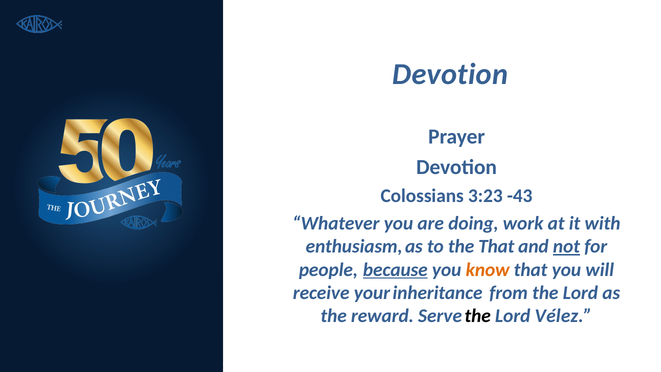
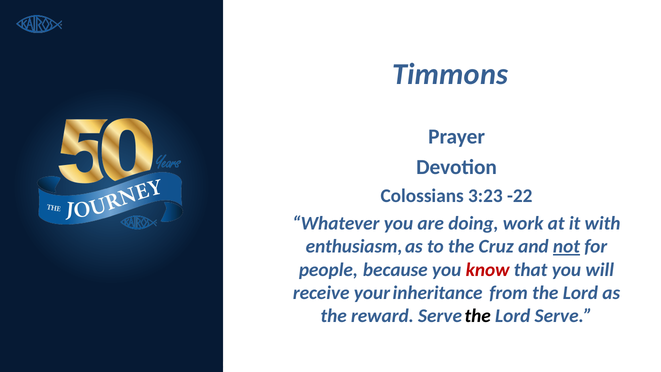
Devotion: Devotion -> Timmons (450, 74)
-43: -43 -> -22 (520, 196)
the That: That -> Cruz (496, 246)
because underline: present -> none (395, 270)
know colour: orange -> red (488, 270)
Lord Vélez: Vélez -> Serve (563, 316)
